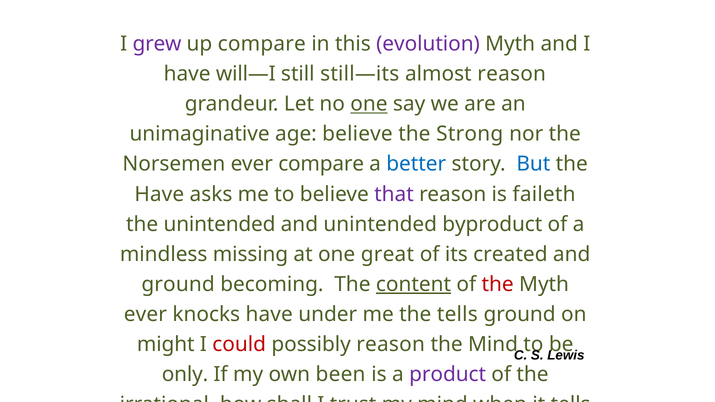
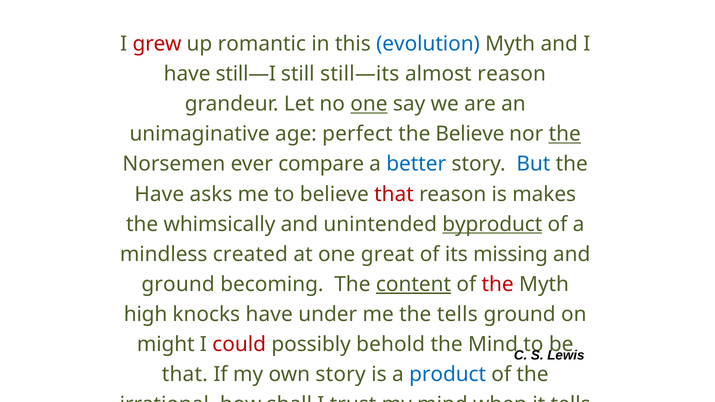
grew colour: purple -> red (157, 44)
up compare: compare -> romantic (262, 44)
evolution colour: purple -> blue (428, 44)
will—I: will—I -> still—I (246, 74)
age believe: believe -> perfect (357, 134)
the Strong: Strong -> Believe (470, 134)
the underline: none -> present (565, 134)
that colour: purple -> red (394, 194)
faileth: faileth -> makes (544, 194)
the unintended: unintended -> whimsically (219, 224)
byproduct underline: none -> present (492, 224)
missing: missing -> created (250, 254)
created: created -> missing (511, 254)
ever: ever -> high (146, 314)
possibly reason: reason -> behold (391, 344)
only: only -> that (185, 374)
own been: been -> story (341, 374)
product colour: purple -> blue (448, 374)
